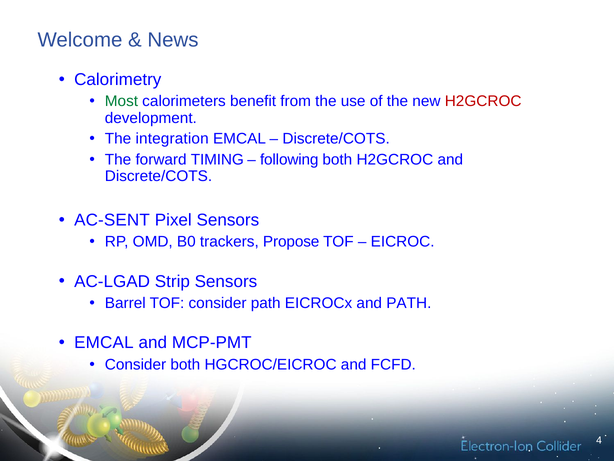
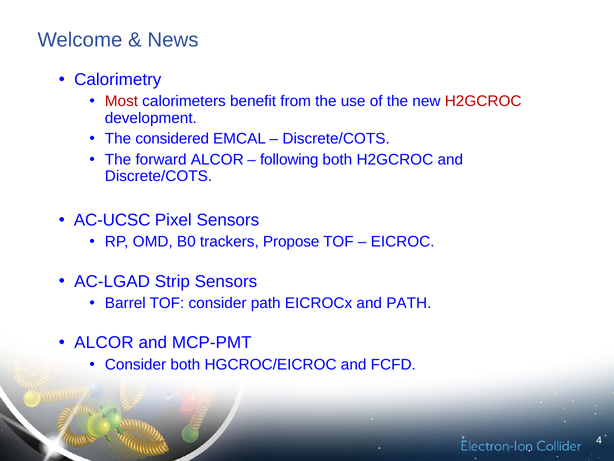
Most colour: green -> red (121, 101)
integration: integration -> considered (172, 139)
forward TIMING: TIMING -> ALCOR (217, 160)
AC-SENT: AC-SENT -> AC-UCSC (112, 220)
EMCAL: EMCAL -> ALCOR (104, 342)
